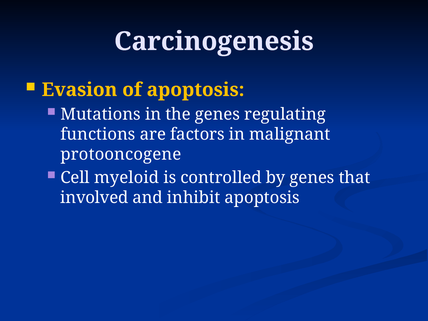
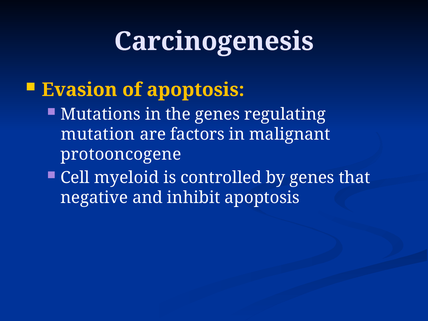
functions: functions -> mutation (98, 134)
involved: involved -> negative (94, 198)
